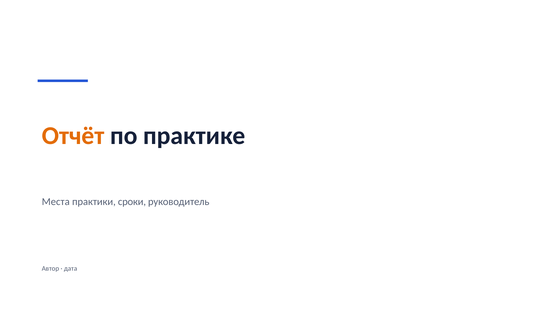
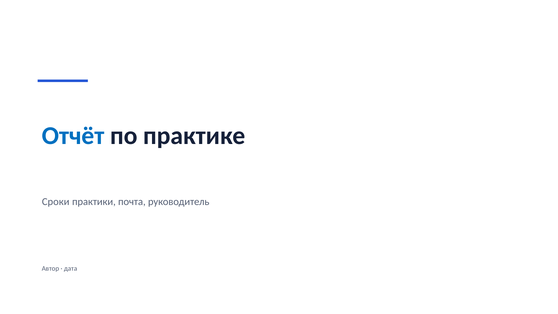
Отчёт colour: orange -> blue (73, 136)
Места: Места -> Сроки (56, 202)
сроки: сроки -> почта (132, 202)
